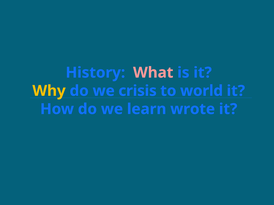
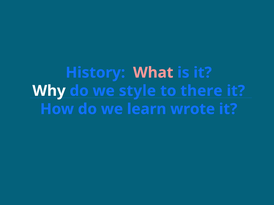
Why colour: yellow -> white (49, 91)
crisis: crisis -> style (137, 91)
world: world -> there (201, 91)
